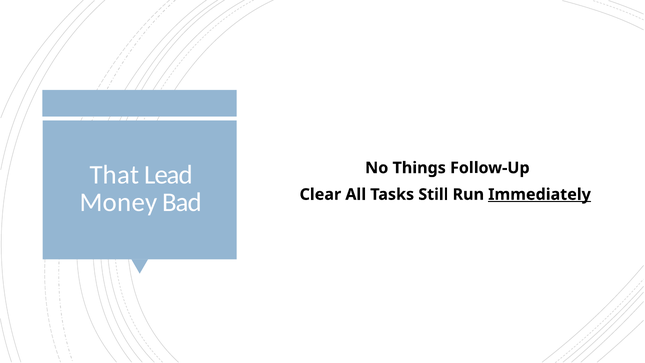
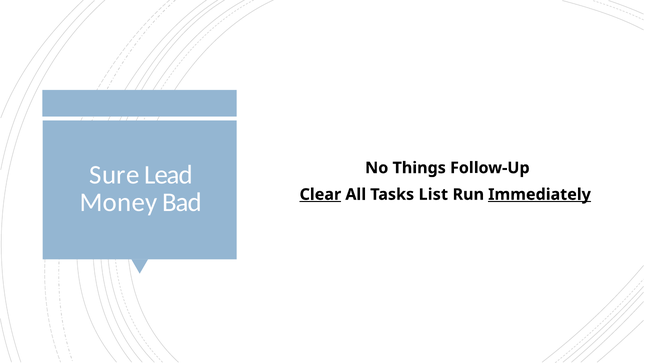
That: That -> Sure (114, 175)
Clear underline: none -> present (320, 194)
Still: Still -> List (433, 194)
